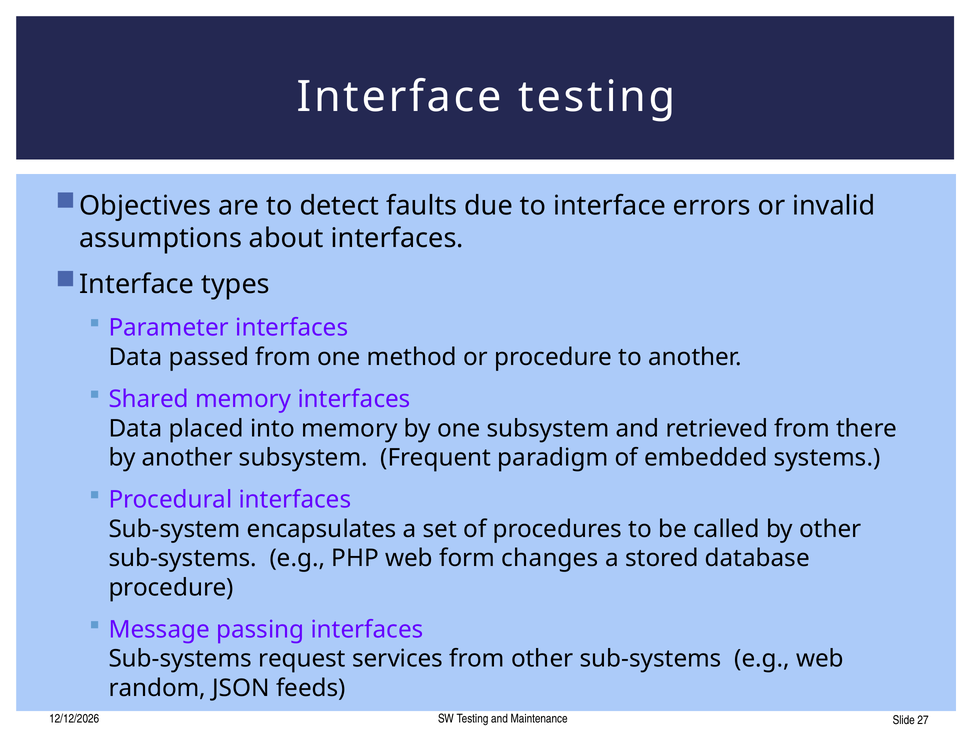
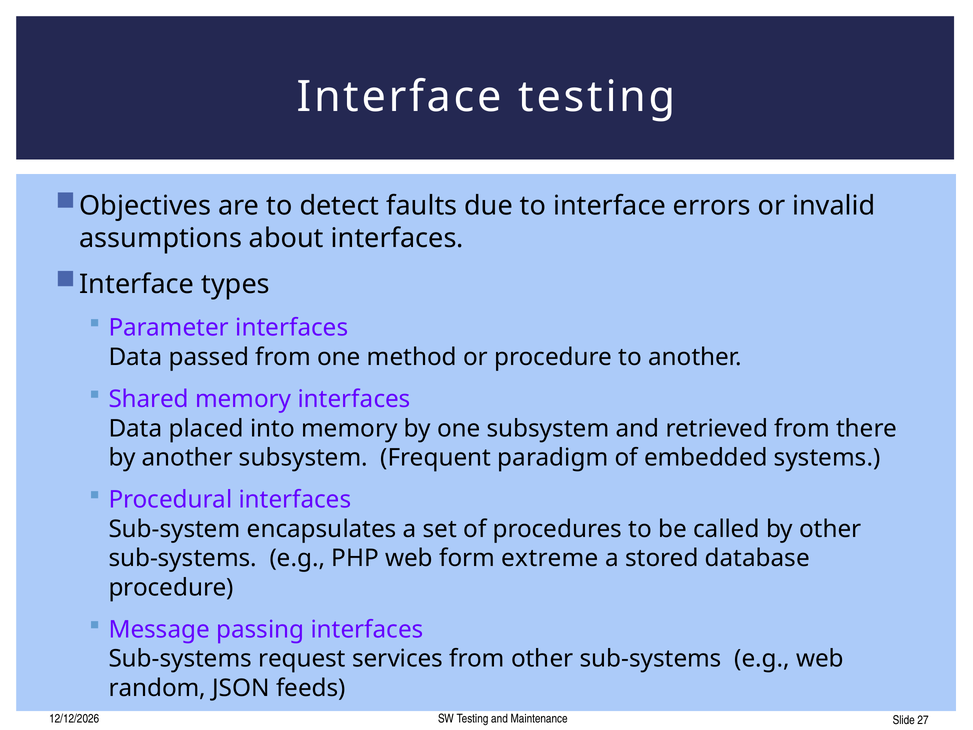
changes: changes -> extreme (550, 558)
